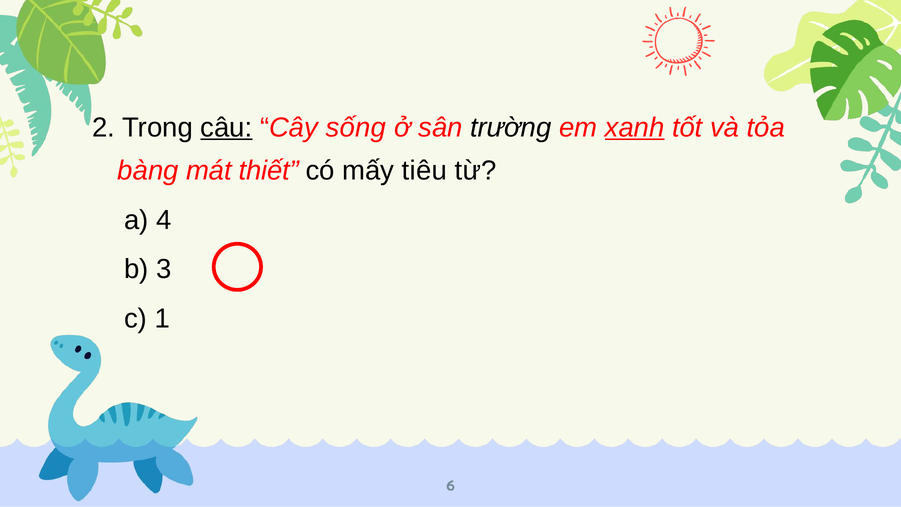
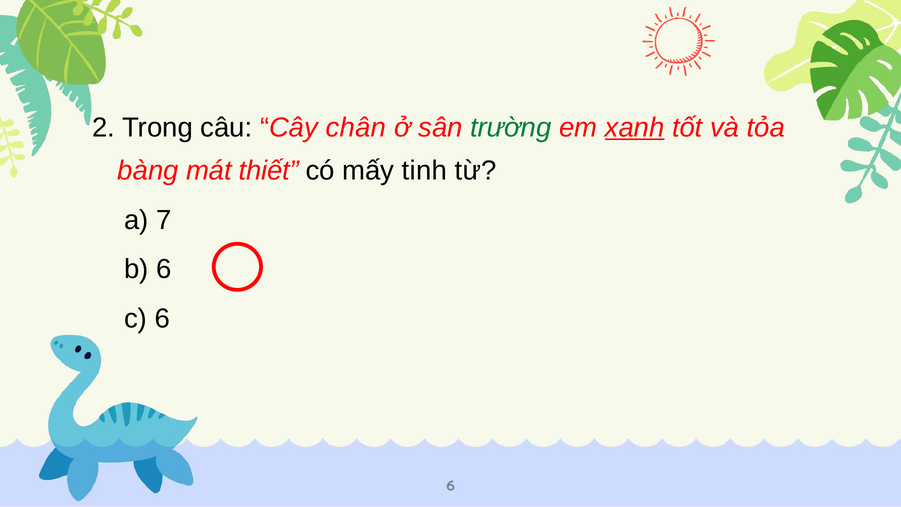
câu underline: present -> none (226, 128)
sống: sống -> chân (356, 128)
trường colour: black -> green (511, 128)
tiêu: tiêu -> tinh (424, 170)
4: 4 -> 7 (164, 220)
b 3: 3 -> 6 (164, 269)
c 1: 1 -> 6 (162, 319)
